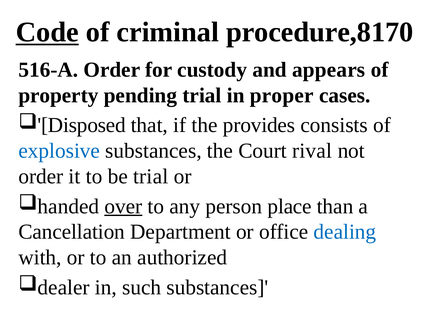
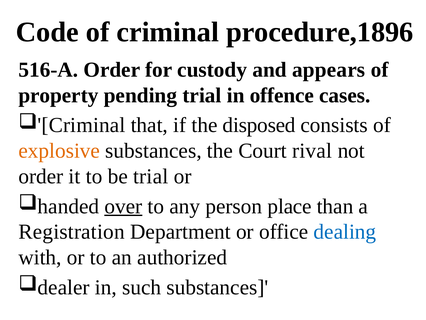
Code underline: present -> none (47, 32)
procedure,8170: procedure,8170 -> procedure,1896 (320, 32)
proper: proper -> offence (282, 95)
Disposed: Disposed -> Criminal (81, 125)
provides: provides -> disposed (259, 125)
explosive colour: blue -> orange (59, 151)
Cancellation: Cancellation -> Registration (72, 232)
